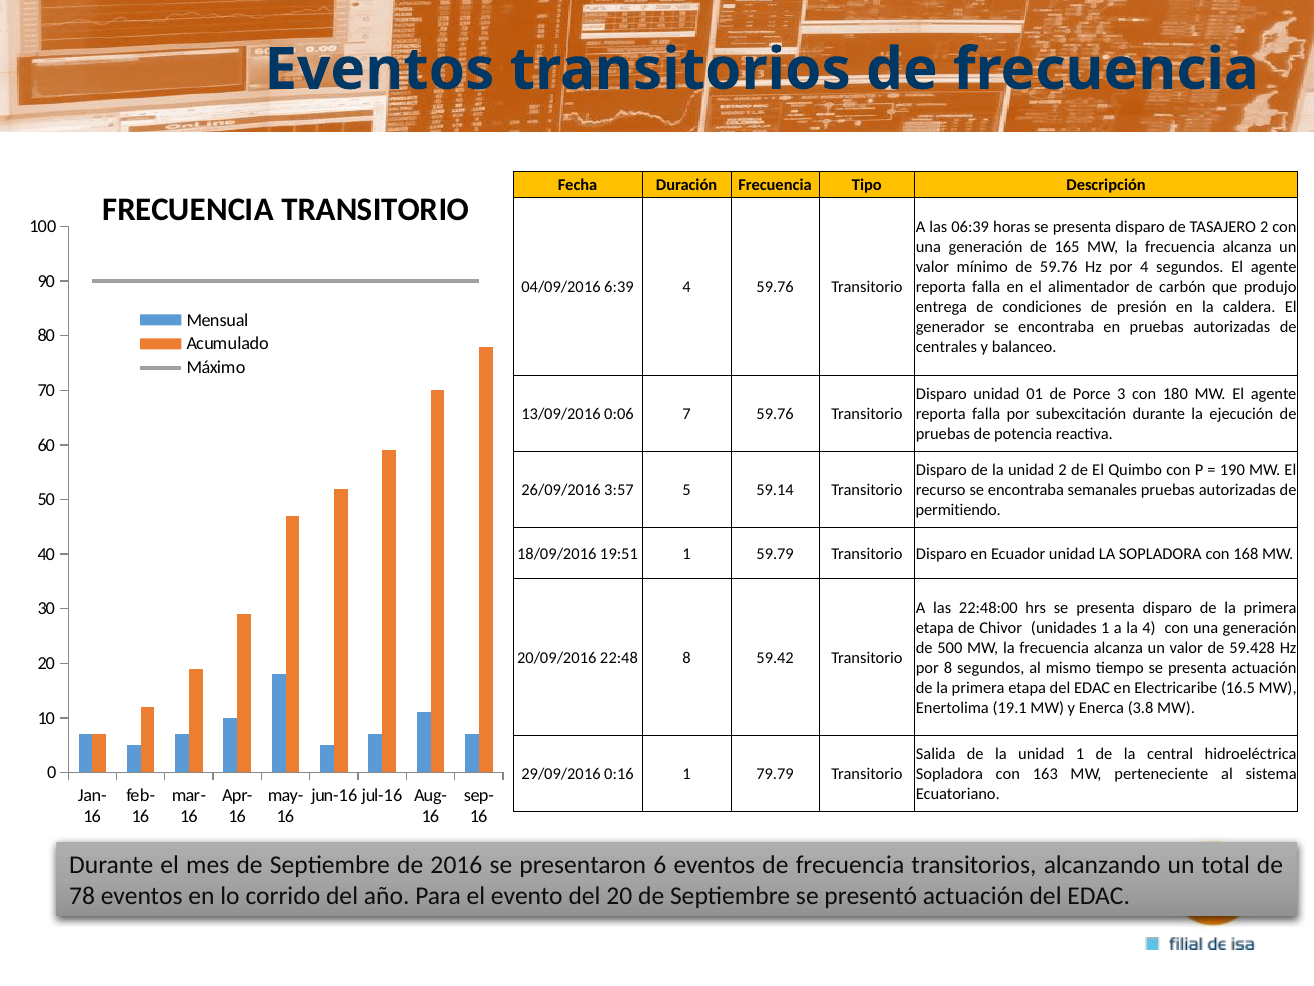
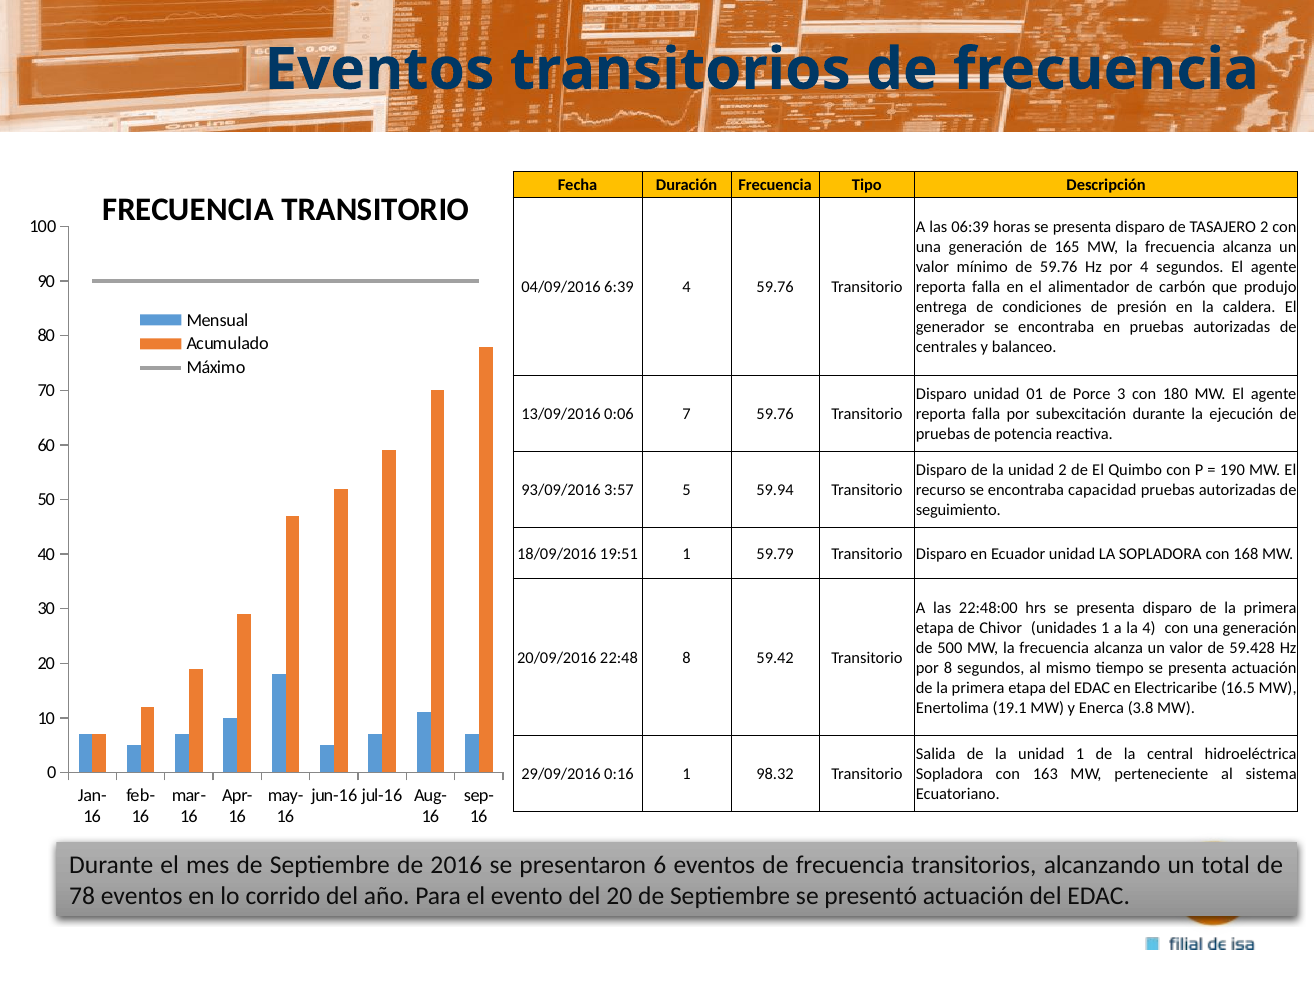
26/09/2016: 26/09/2016 -> 93/09/2016 (561, 490)
59.14: 59.14 -> 59.94 (775, 490)
semanales: semanales -> capacidad (1102, 490)
permitiendo: permitiendo -> seguimiento (958, 510)
79.79: 79.79 -> 98.32 (775, 774)
